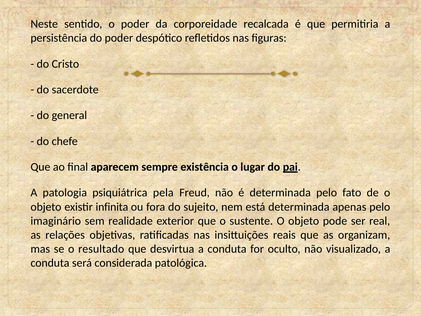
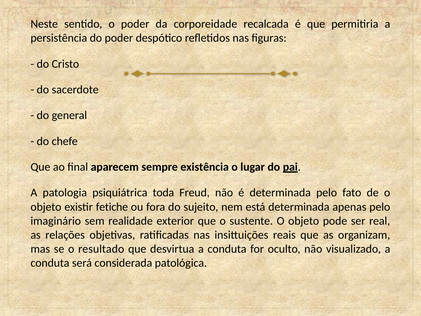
pela: pela -> toda (163, 193)
infinita: infinita -> fetiche (112, 207)
